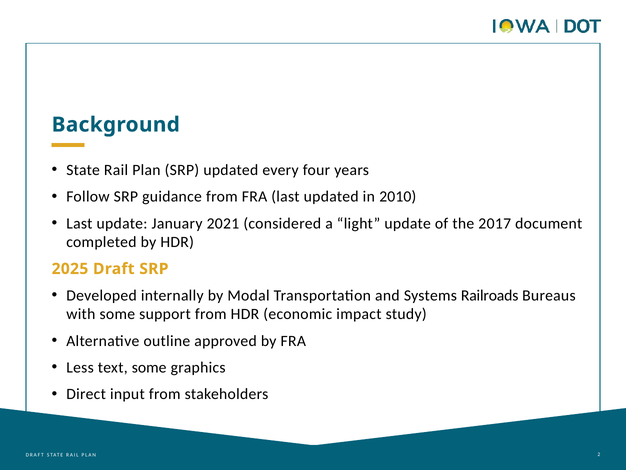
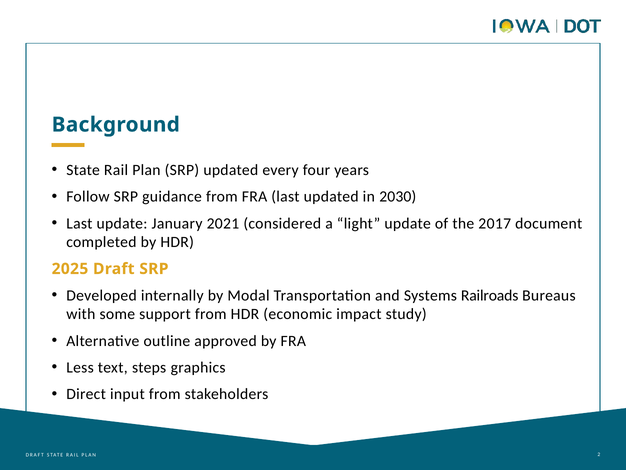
2010: 2010 -> 2030 (398, 197)
text some: some -> steps (149, 367)
